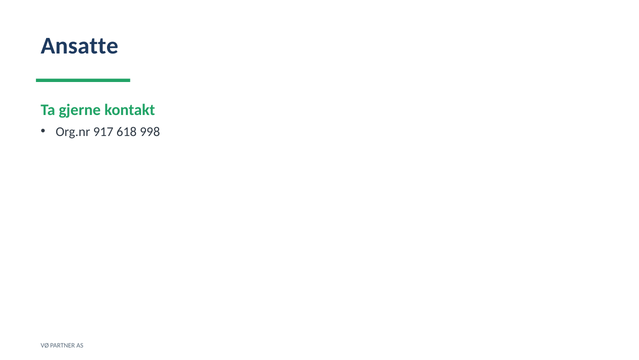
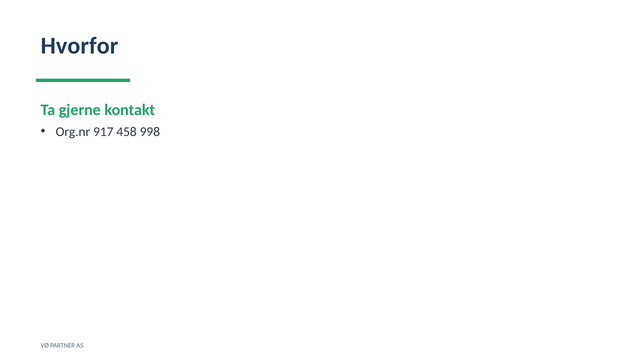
Ansatte: Ansatte -> Hvorfor (79, 46)
618: 618 -> 458 (127, 131)
